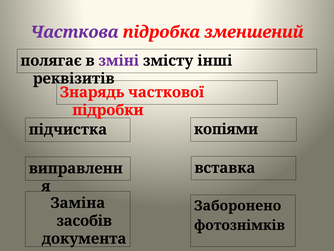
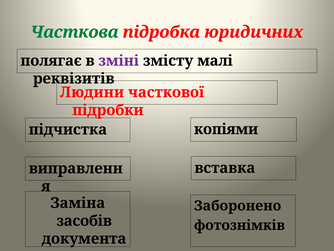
Часткова colour: purple -> green (74, 32)
зменшений: зменшений -> юридичних (254, 32)
інші: інші -> малі (215, 61)
Знарядь: Знарядь -> Людини (92, 92)
